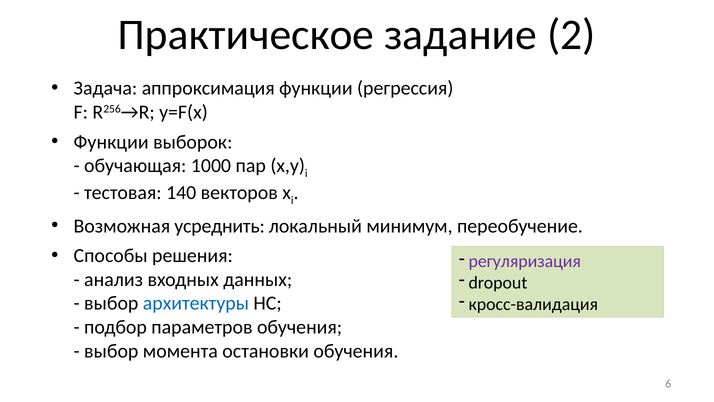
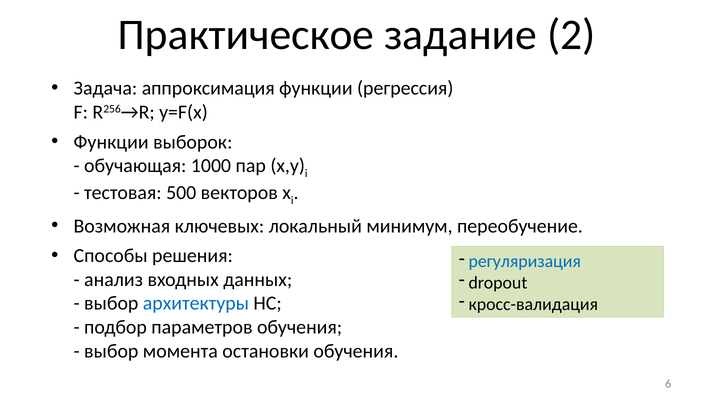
140: 140 -> 500 (181, 193)
усреднить: усреднить -> ключевых (219, 226)
регуляризация colour: purple -> blue (525, 261)
